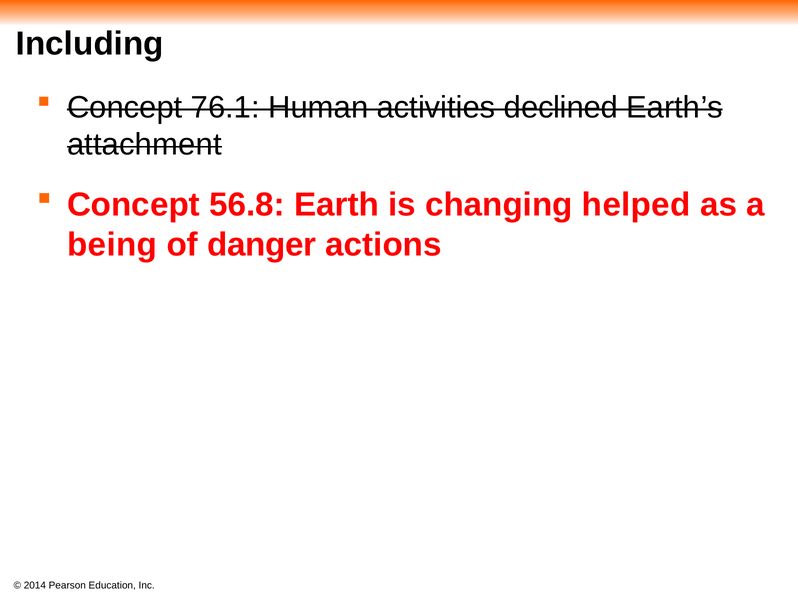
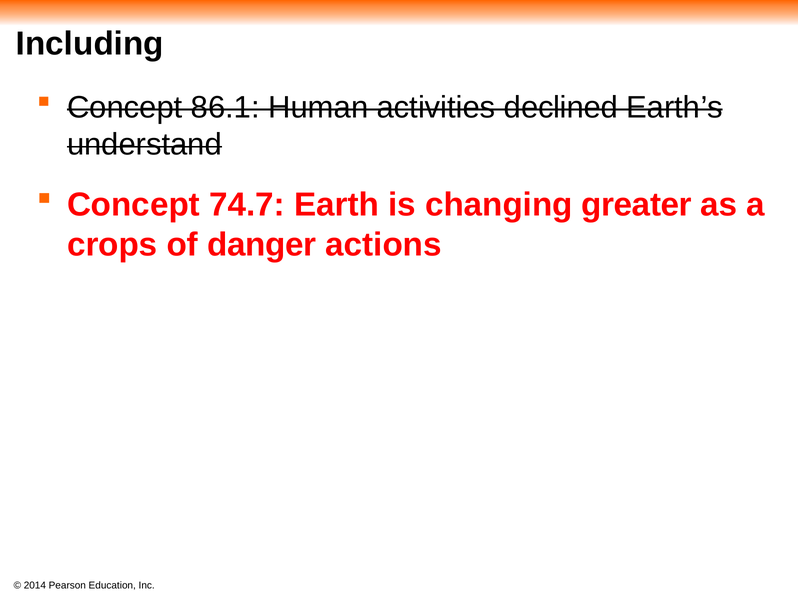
76.1: 76.1 -> 86.1 (225, 107)
attachment: attachment -> understand (144, 145)
56.8: 56.8 -> 74.7 (247, 204)
helped: helped -> greater (637, 204)
being: being -> crops (112, 244)
